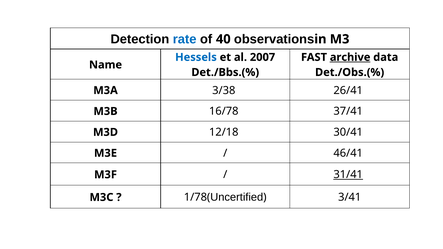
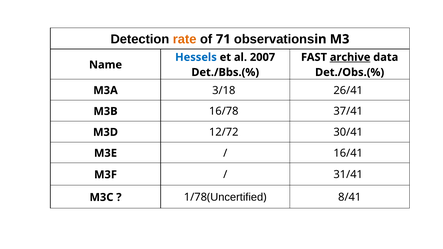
rate colour: blue -> orange (185, 39)
40: 40 -> 71 (223, 39)
3/38: 3/38 -> 3/18 (224, 90)
12/18: 12/18 -> 12/72 (224, 132)
46/41: 46/41 -> 16/41 (348, 153)
31/41 underline: present -> none (348, 175)
3/41: 3/41 -> 8/41 (350, 197)
